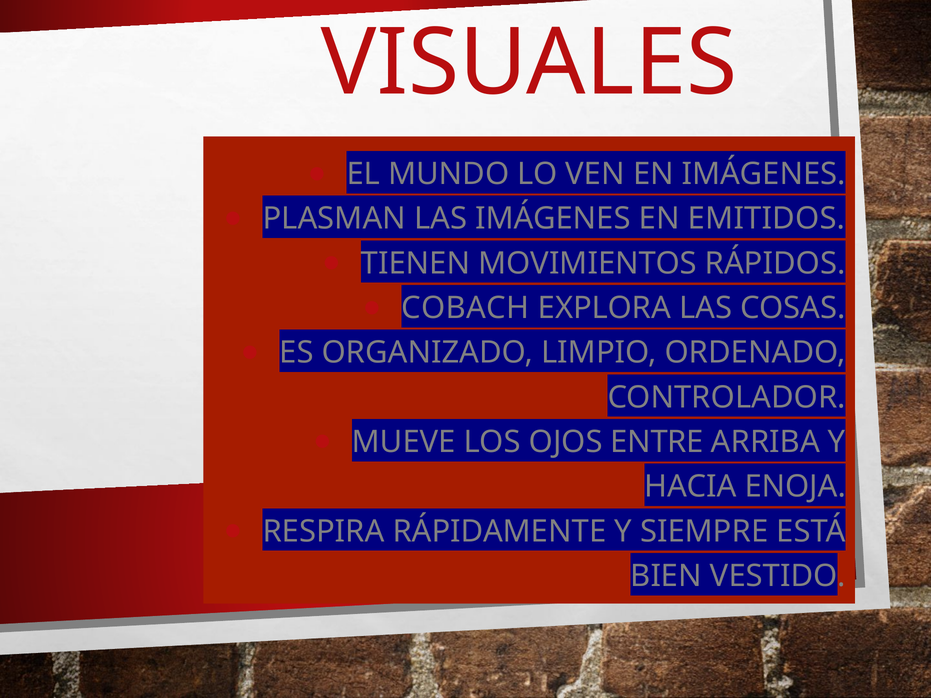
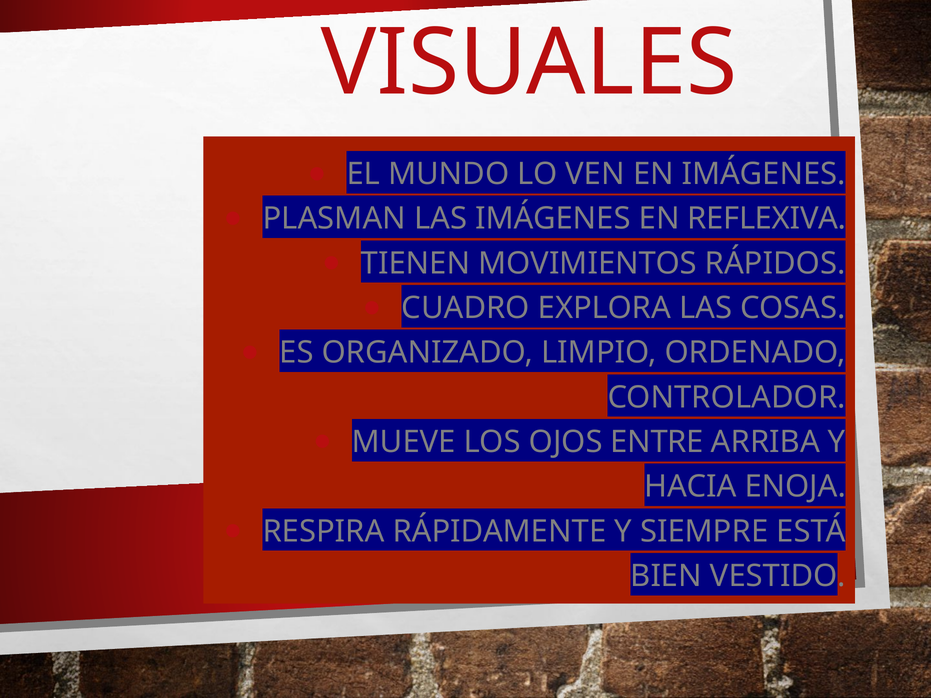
EMITIDOS: EMITIDOS -> REFLEXIVA (767, 219)
COBACH: COBACH -> CUADRO (466, 308)
